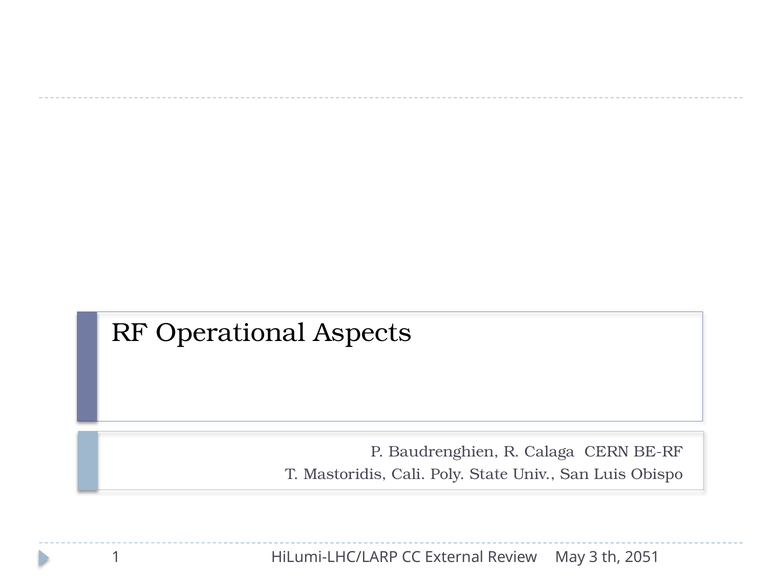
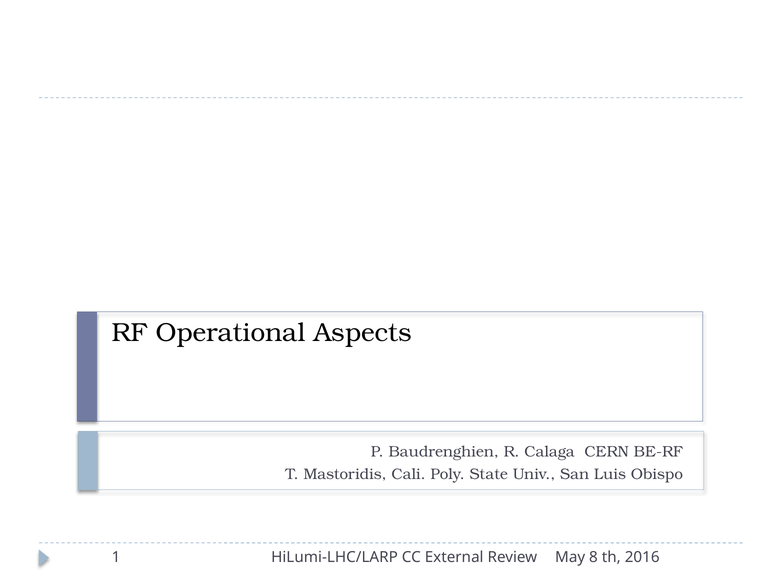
3: 3 -> 8 (593, 558)
2051: 2051 -> 2016 (642, 558)
